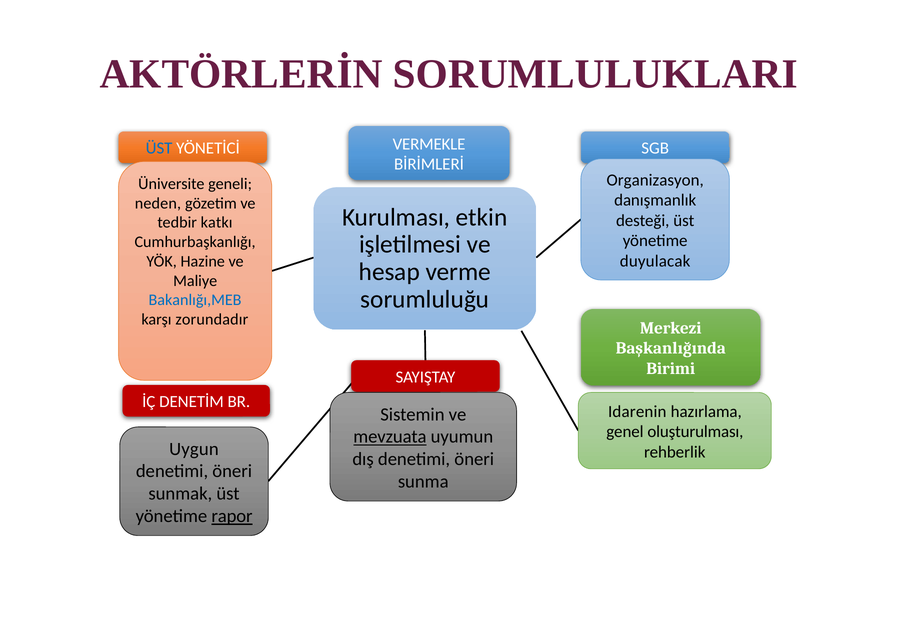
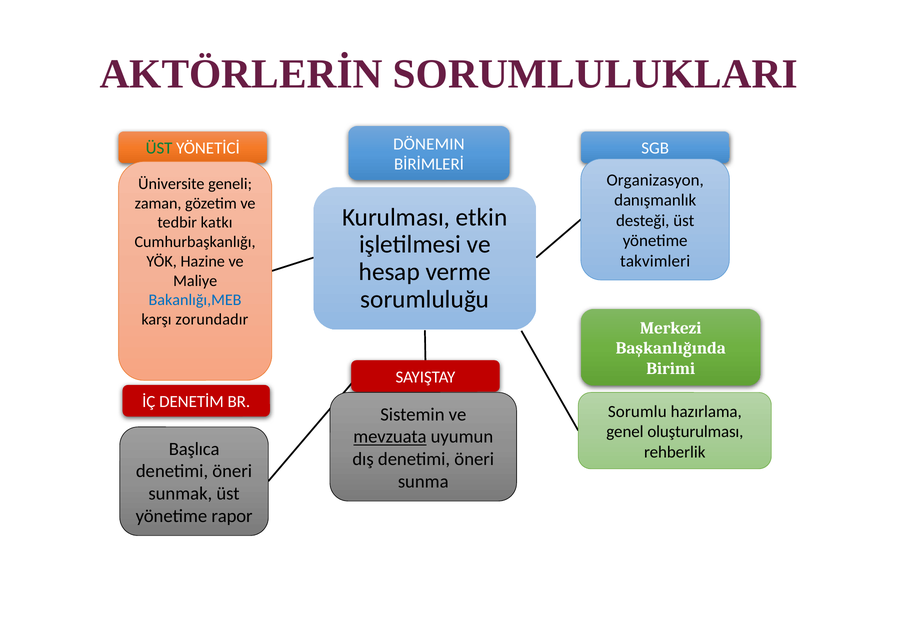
VERMEKLE: VERMEKLE -> DÖNEMIN (429, 144)
ÜST colour: blue -> green (159, 148)
neden: neden -> zaman (158, 203)
duyulacak: duyulacak -> takvimleri (655, 261)
Idarenin: Idarenin -> Sorumlu (637, 411)
Uygun: Uygun -> Başlıca (194, 449)
rapor underline: present -> none (232, 516)
